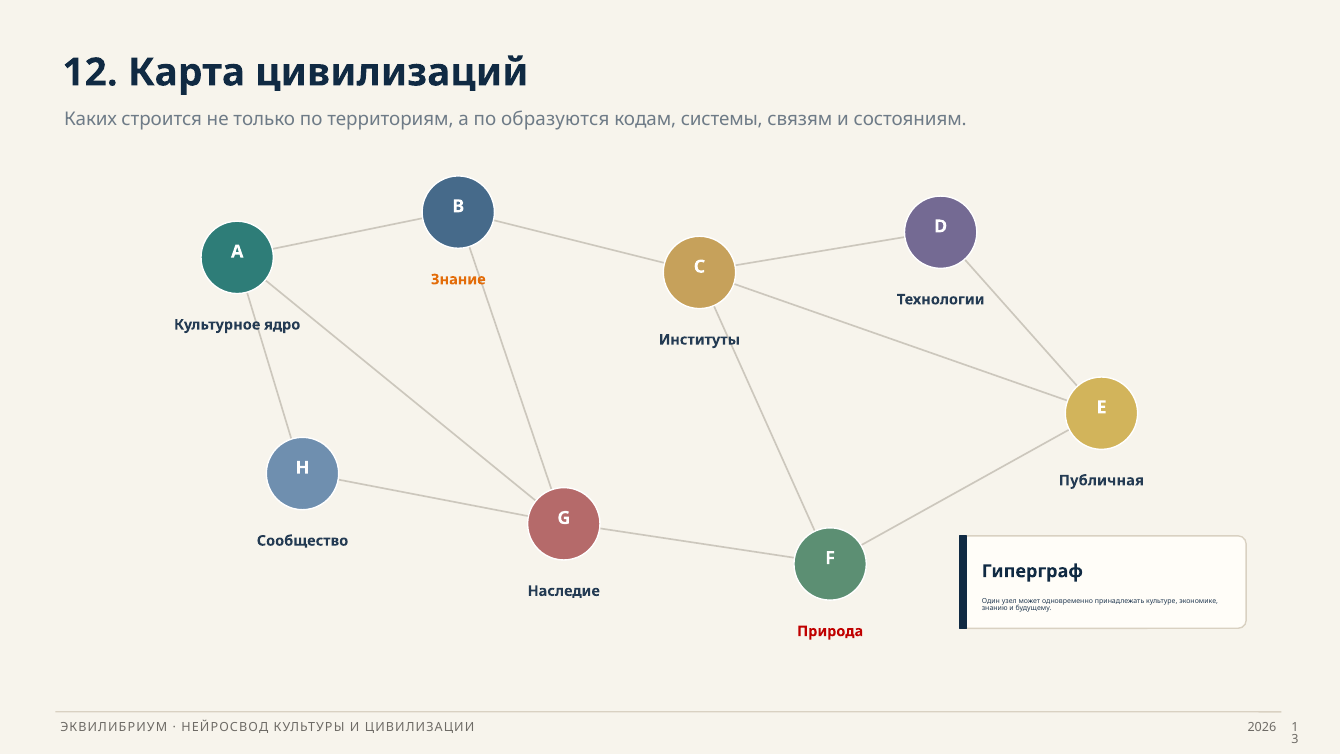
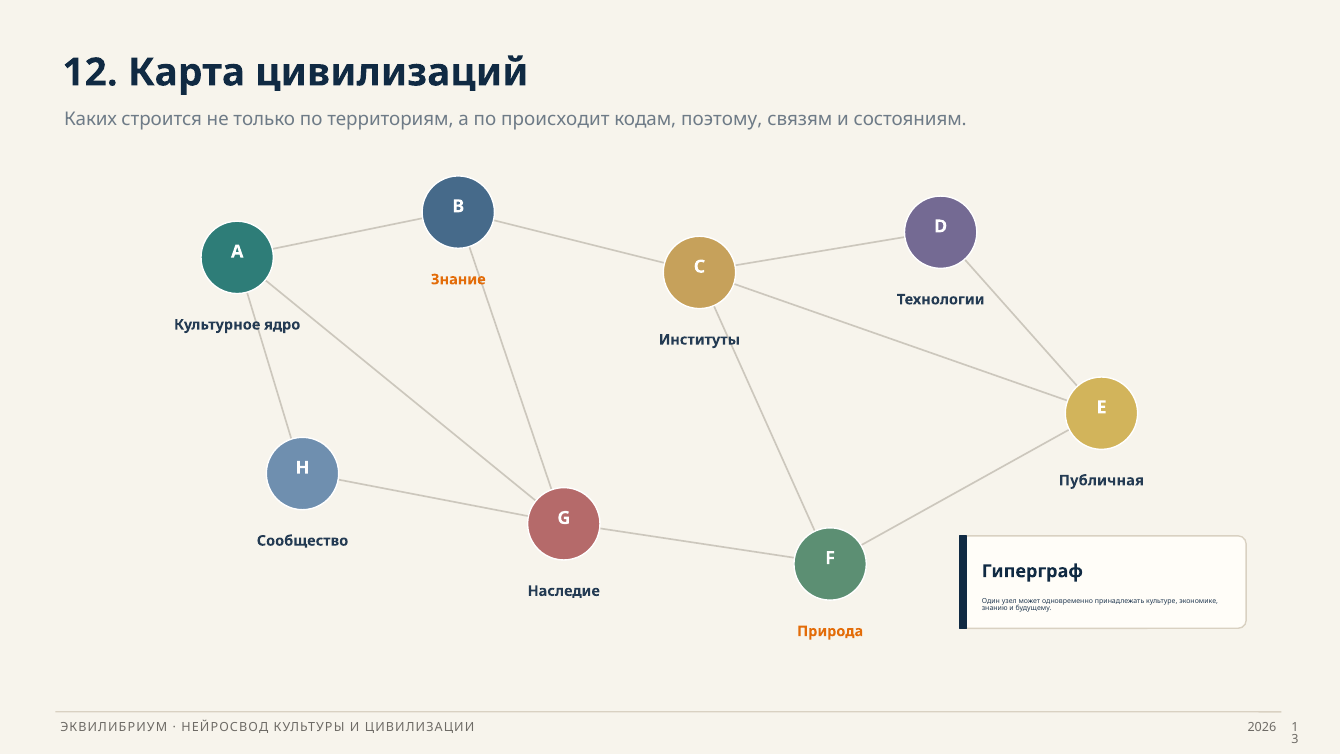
образуются: образуются -> происходит (555, 119)
системы: системы -> поэтому (722, 119)
Природа colour: red -> orange (830, 631)
